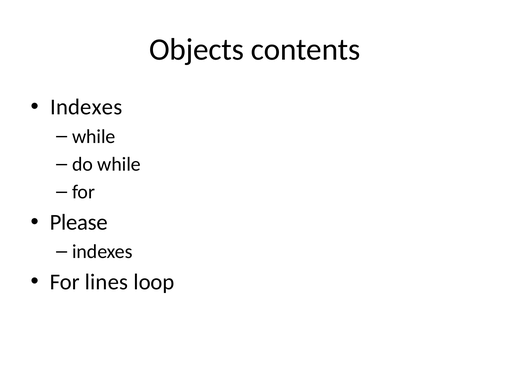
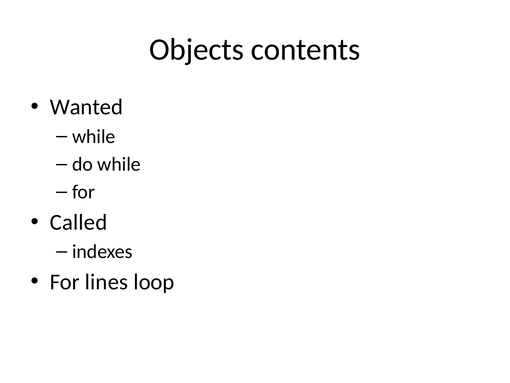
Indexes: Indexes -> Wanted (86, 107)
Please: Please -> Called (79, 222)
